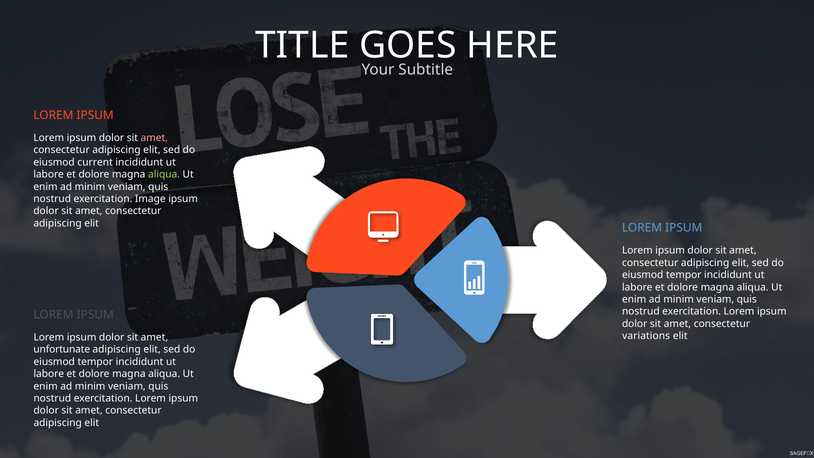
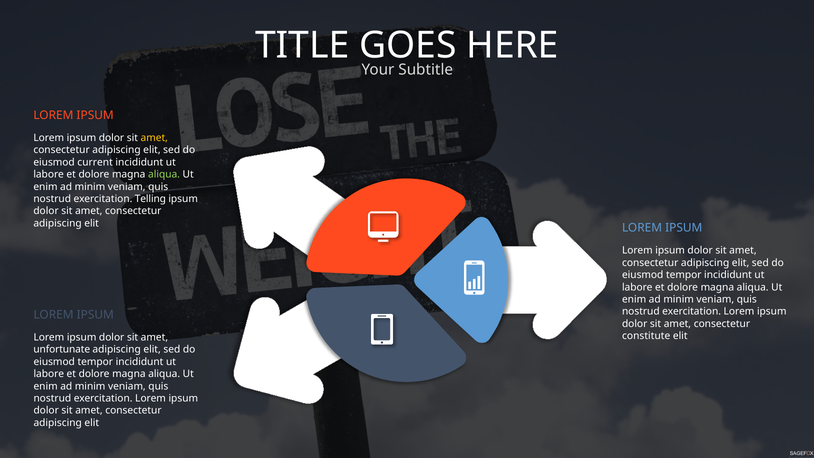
amet colour: pink -> yellow (154, 138)
Image: Image -> Telling (150, 199)
variations: variations -> constitute (646, 336)
